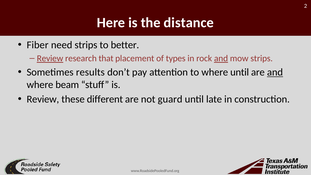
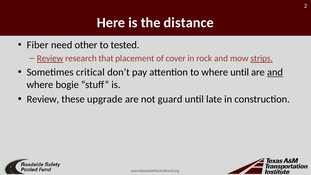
need strips: strips -> other (86, 45)
better: better -> tested (125, 45)
types: types -> cover (176, 58)
and underline: present -> none (221, 58)
strips underline: none -> present (262, 58)
results: results -> critical (90, 72)
beam: beam -> bogie (67, 85)
different: different -> upgrade (105, 99)
